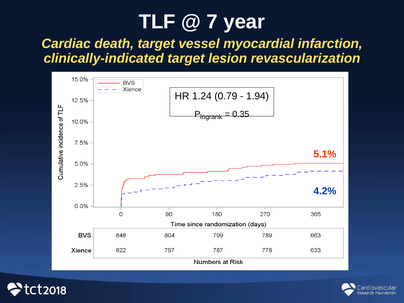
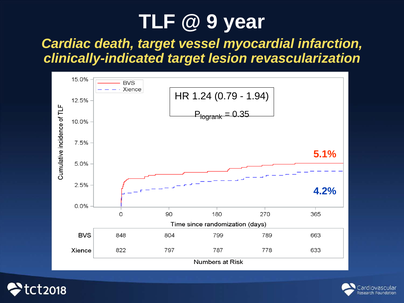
7: 7 -> 9 (212, 22)
